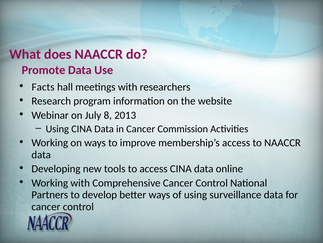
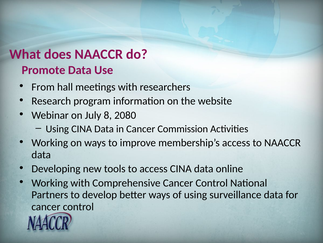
Facts: Facts -> From (43, 87)
2013: 2013 -> 2080 (125, 115)
